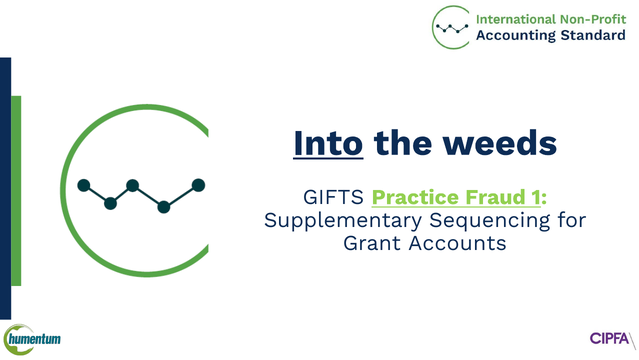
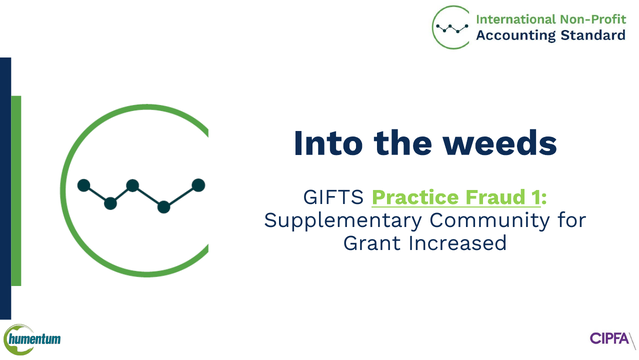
Into underline: present -> none (328, 143)
Sequencing: Sequencing -> Community (490, 220)
Accounts: Accounts -> Increased (458, 243)
